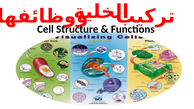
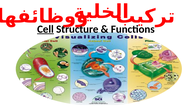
Cell underline: none -> present (46, 29)
